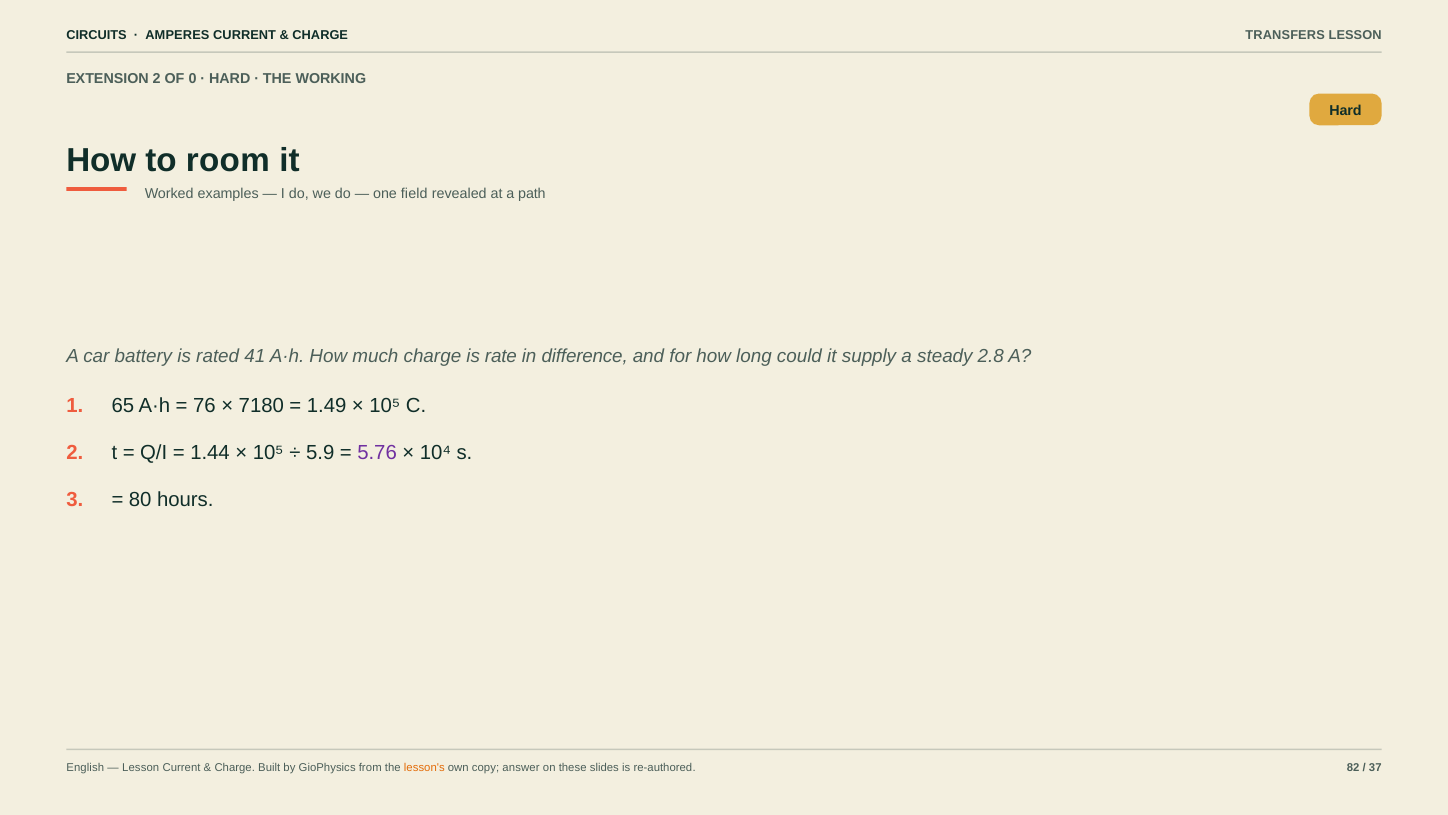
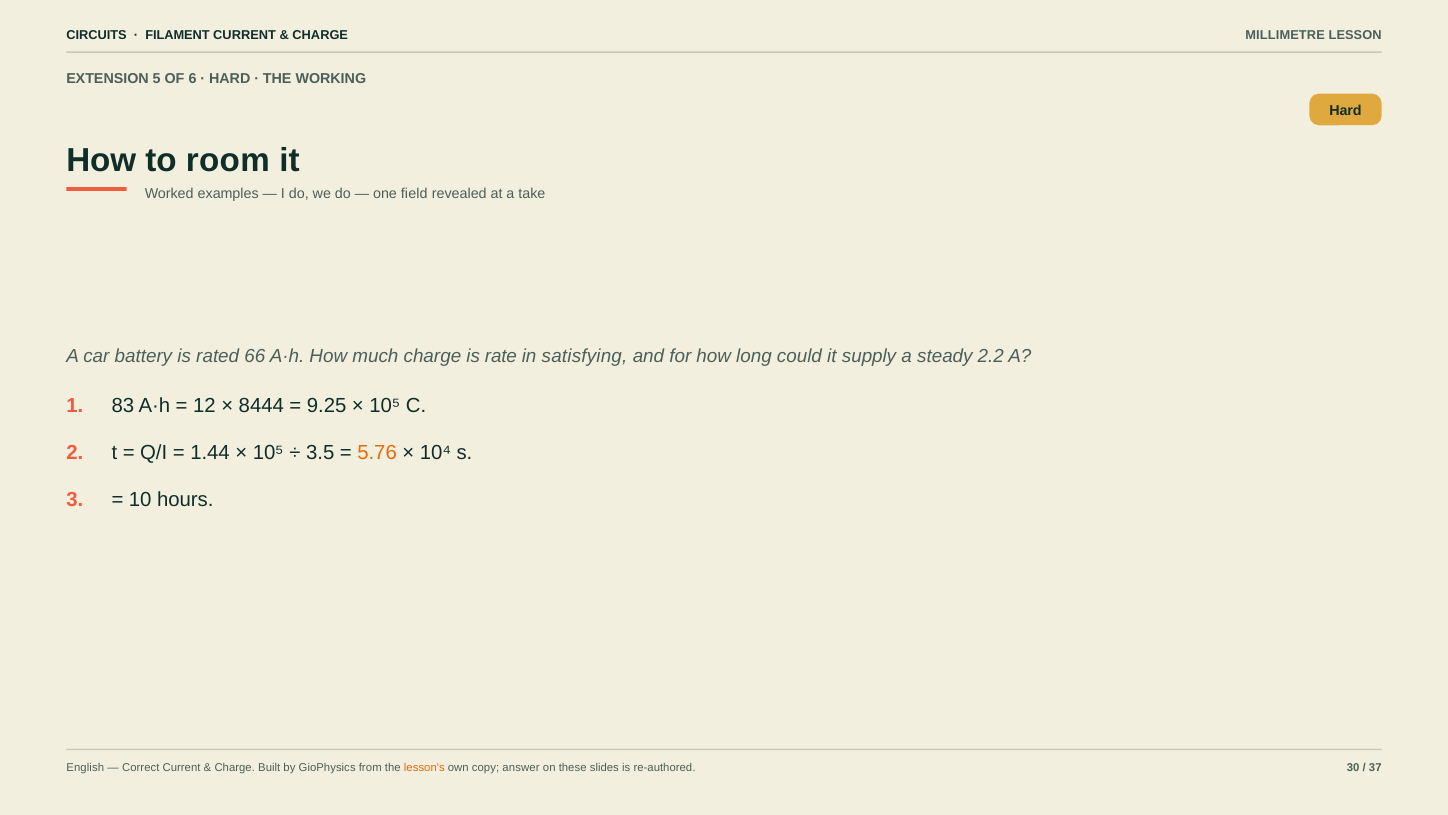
AMPERES: AMPERES -> FILAMENT (178, 36)
TRANSFERS: TRANSFERS -> MILLIMETRE (1285, 36)
EXTENSION 2: 2 -> 5 (157, 79)
0: 0 -> 6 (192, 79)
path: path -> take (532, 194)
41: 41 -> 66 (255, 356)
difference: difference -> satisfying (585, 356)
2.8: 2.8 -> 2.2 (991, 356)
65: 65 -> 83 (123, 406)
76: 76 -> 12 (204, 406)
7180: 7180 -> 8444 (261, 406)
1.49: 1.49 -> 9.25 (327, 406)
5.9: 5.9 -> 3.5 (320, 453)
5.76 colour: purple -> orange (377, 453)
80: 80 -> 10 (140, 499)
Lesson: Lesson -> Correct (141, 768)
82: 82 -> 30 (1353, 768)
